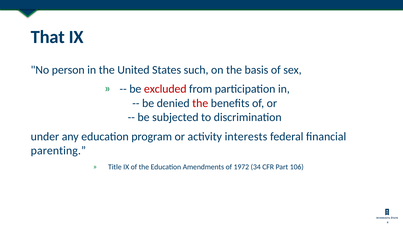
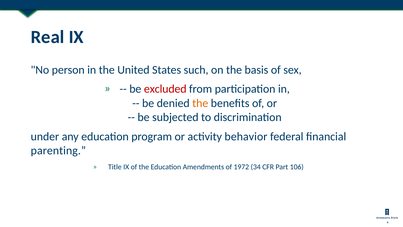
That: That -> Real (48, 37)
the colour: red -> orange (200, 103)
interests: interests -> behavior (246, 136)
